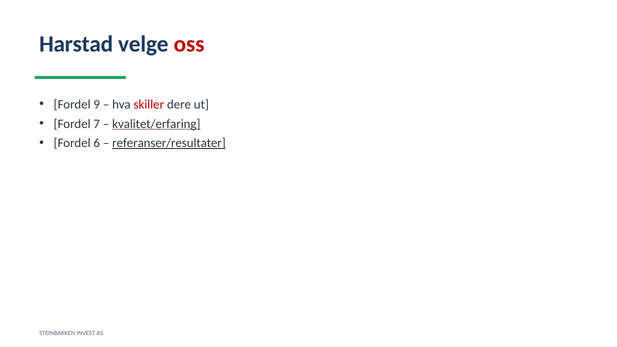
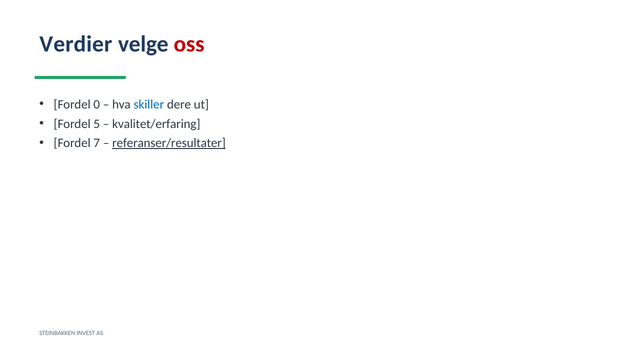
Harstad: Harstad -> Verdier (76, 44)
9: 9 -> 0 (97, 105)
skiller colour: red -> blue (149, 105)
7: 7 -> 5 (97, 124)
kvalitet/erfaring underline: present -> none (156, 124)
6: 6 -> 7 (97, 143)
